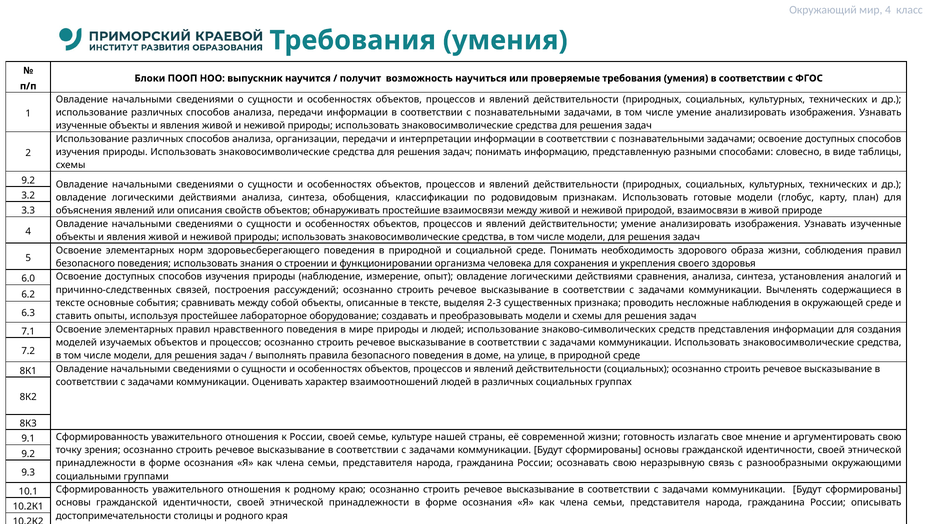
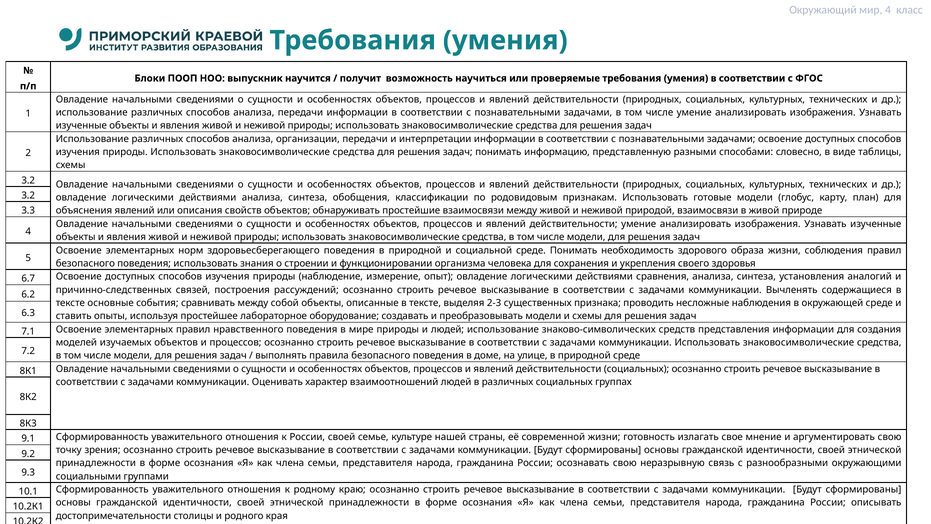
9.2: 9.2 -> 3.2 (28, 180)
6.0: 6.0 -> 6.7 (28, 278)
